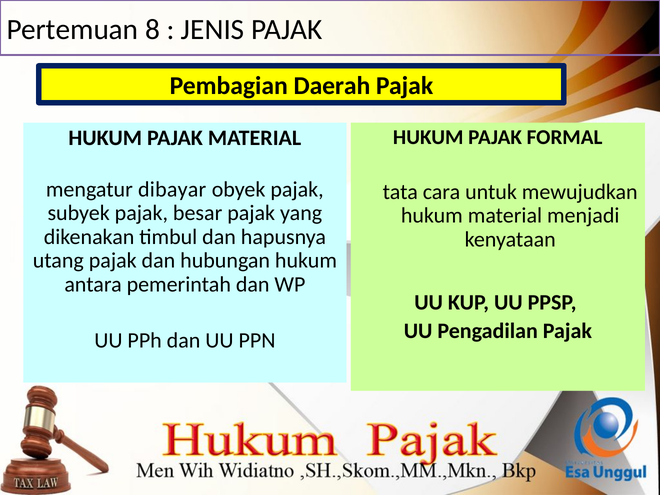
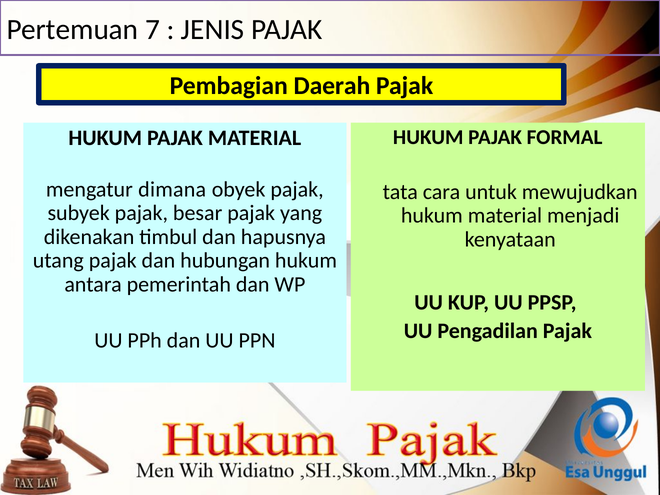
8: 8 -> 7 (152, 30)
dibayar: dibayar -> dimana (172, 189)
